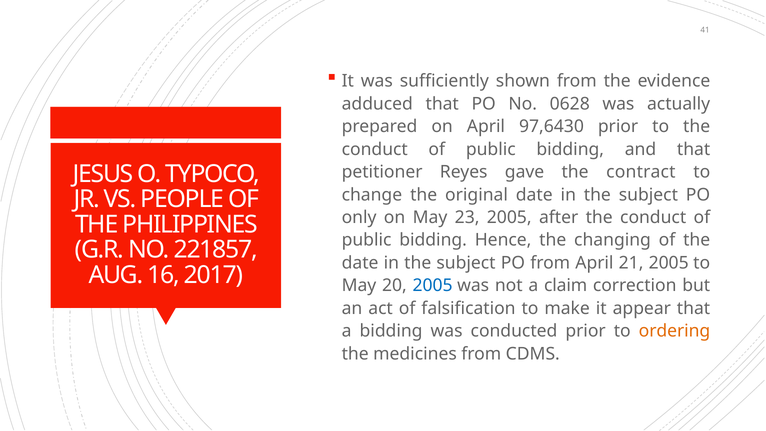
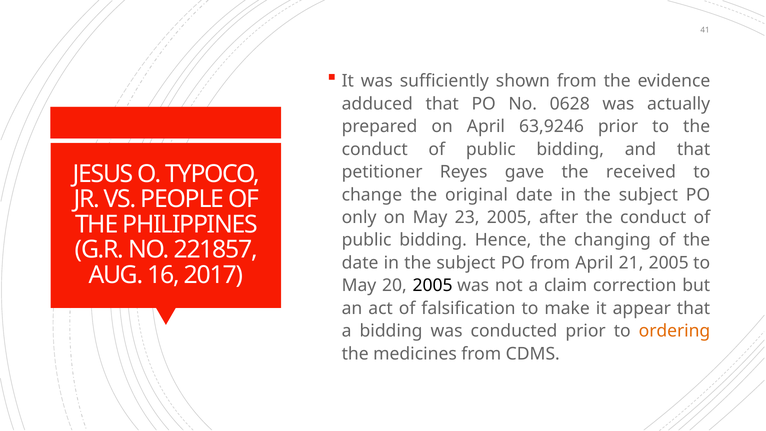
97,6430: 97,6430 -> 63,9246 (551, 126)
contract: contract -> received (641, 172)
2005 colour: blue -> black (433, 286)
